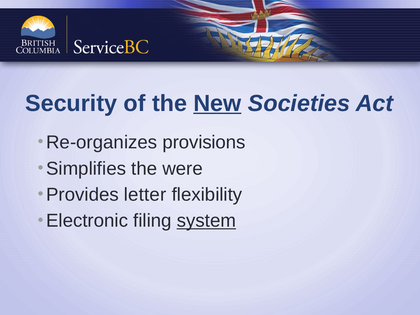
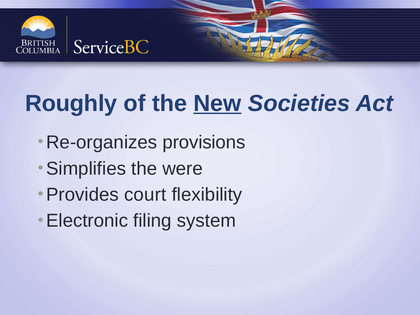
Security: Security -> Roughly (71, 103)
letter: letter -> court (145, 195)
system underline: present -> none (206, 221)
